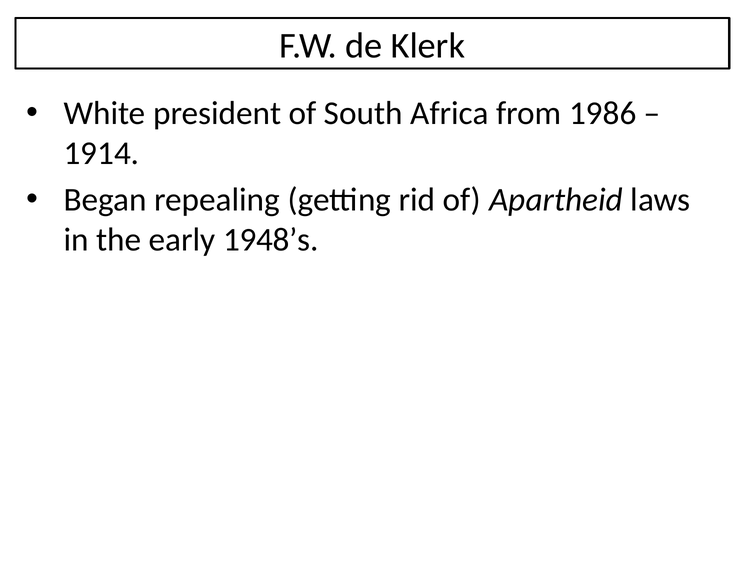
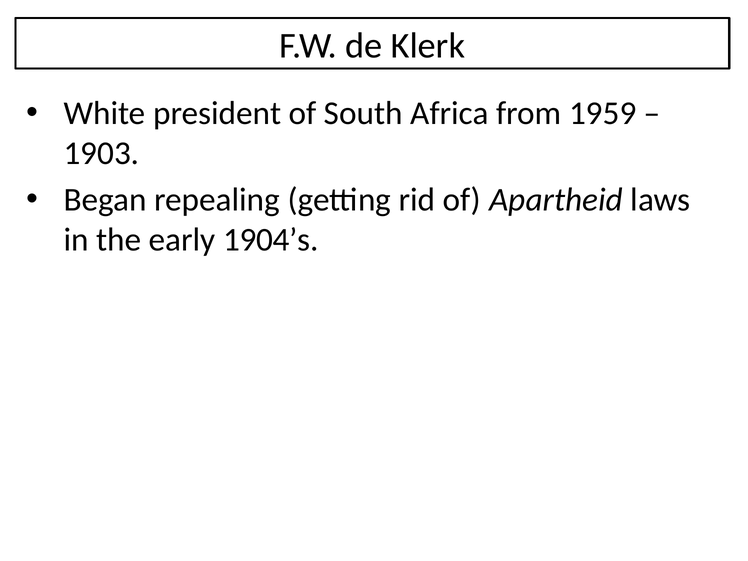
1986: 1986 -> 1959 (603, 113)
1914: 1914 -> 1903 (101, 153)
1948’s: 1948’s -> 1904’s (271, 240)
